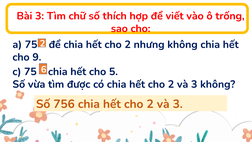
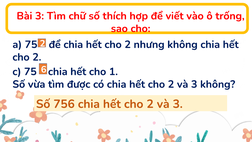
9: 9 -> 2 (37, 57)
5: 5 -> 1 (113, 71)
